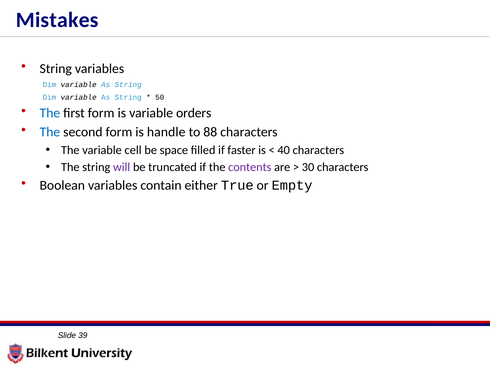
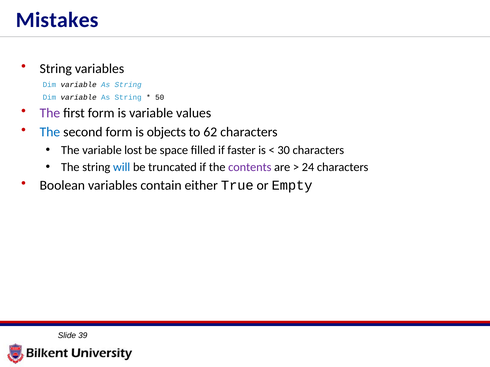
The colour: blue -> purple (50, 113)
orders: orders -> values (194, 113)
handle: handle -> objects (166, 132)
88: 88 -> 62 (210, 132)
cell: cell -> lost (133, 150)
40: 40 -> 30 (284, 150)
will colour: purple -> blue (122, 167)
30: 30 -> 24 (308, 167)
